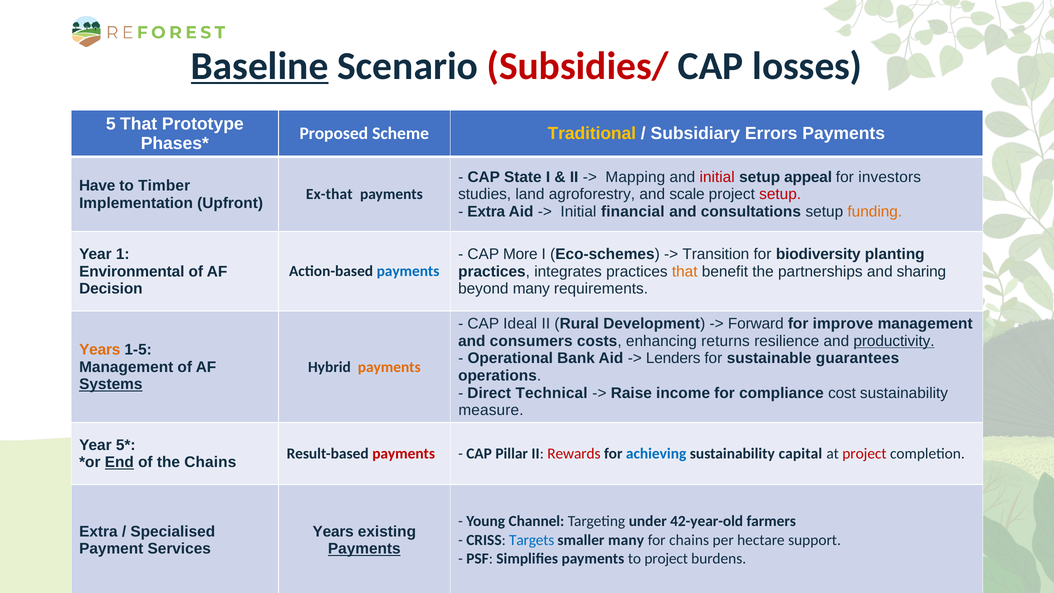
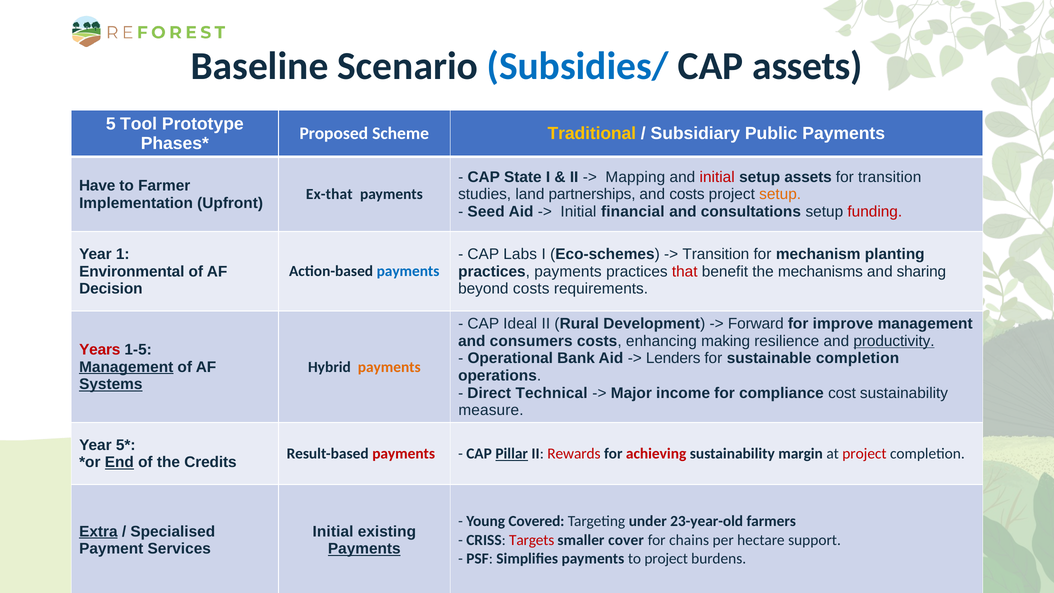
Baseline underline: present -> none (260, 66)
Subsidies/ colour: red -> blue (578, 66)
CAP losses: losses -> assets (808, 66)
5 That: That -> Tool (139, 124)
Errors: Errors -> Public (771, 134)
setup appeal: appeal -> assets (808, 177)
for investors: investors -> transition (890, 177)
Timber: Timber -> Farmer (164, 186)
agroforestry: agroforestry -> partnerships (592, 194)
and scale: scale -> costs (687, 194)
setup colour: red -> orange (780, 194)
Extra: Extra -> Seed (486, 212)
funding colour: orange -> red (875, 212)
More: More -> Labs (520, 254)
biodiversity: biodiversity -> mechanism (818, 254)
practices integrates: integrates -> payments (568, 271)
that colour: orange -> red (685, 271)
partnerships: partnerships -> mechanisms (820, 271)
beyond many: many -> costs (531, 289)
returns: returns -> making (726, 341)
Years colour: orange -> red (100, 350)
sustainable guarantees: guarantees -> completion (858, 358)
Management underline: none -> present (126, 367)
Raise: Raise -> Major (631, 393)
Pillar underline: none -> present (512, 454)
achieving colour: blue -> red (656, 454)
capital: capital -> margin (801, 454)
the Chains: Chains -> Credits (210, 462)
Channel: Channel -> Covered (536, 521)
42-year-old: 42-year-old -> 23-year-old (707, 521)
Extra underline: none -> present (98, 531)
Years: Years -> Initial (333, 531)
Targets colour: blue -> red (532, 540)
smaller many: many -> cover (626, 540)
